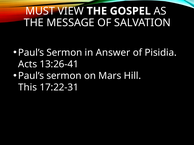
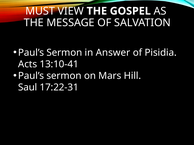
13:26-41: 13:26-41 -> 13:10-41 (59, 64)
This: This -> Saul (28, 88)
